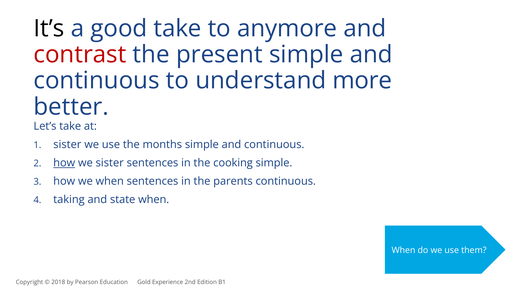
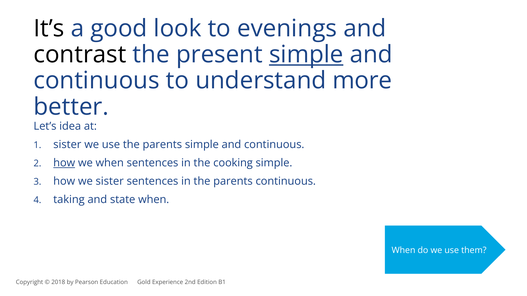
good take: take -> look (177, 29)
anymore: anymore -> evenings (287, 29)
contrast colour: red -> black (80, 55)
simple underline: none -> present (306, 55)
Let’s take: take -> idea (70, 126)
use the months: months -> parents (162, 145)
we sister: sister -> when (110, 163)
we when: when -> sister (110, 182)
